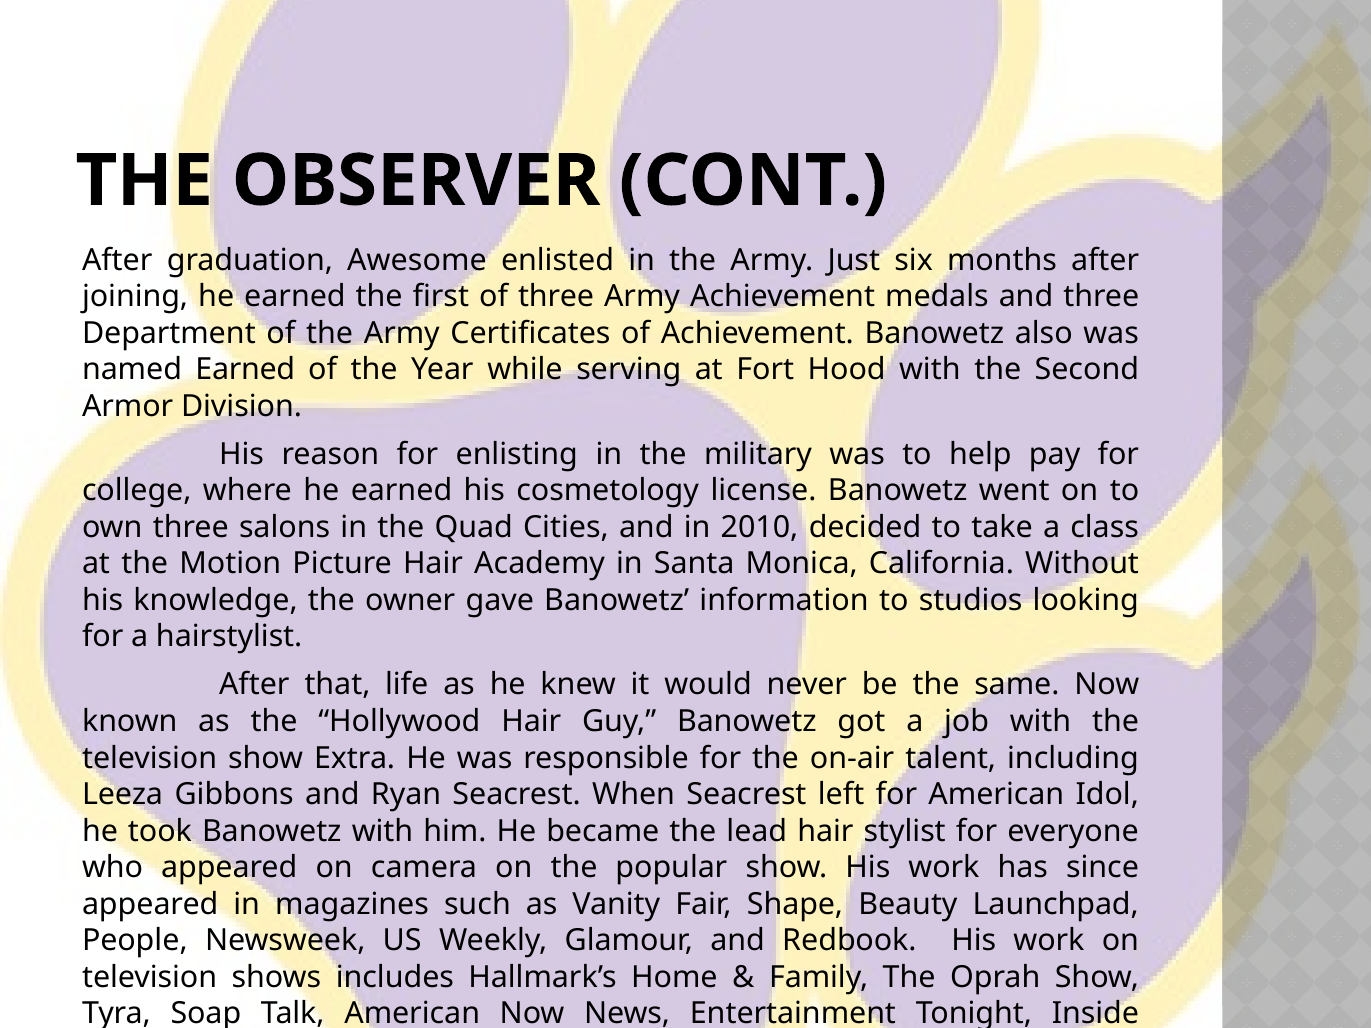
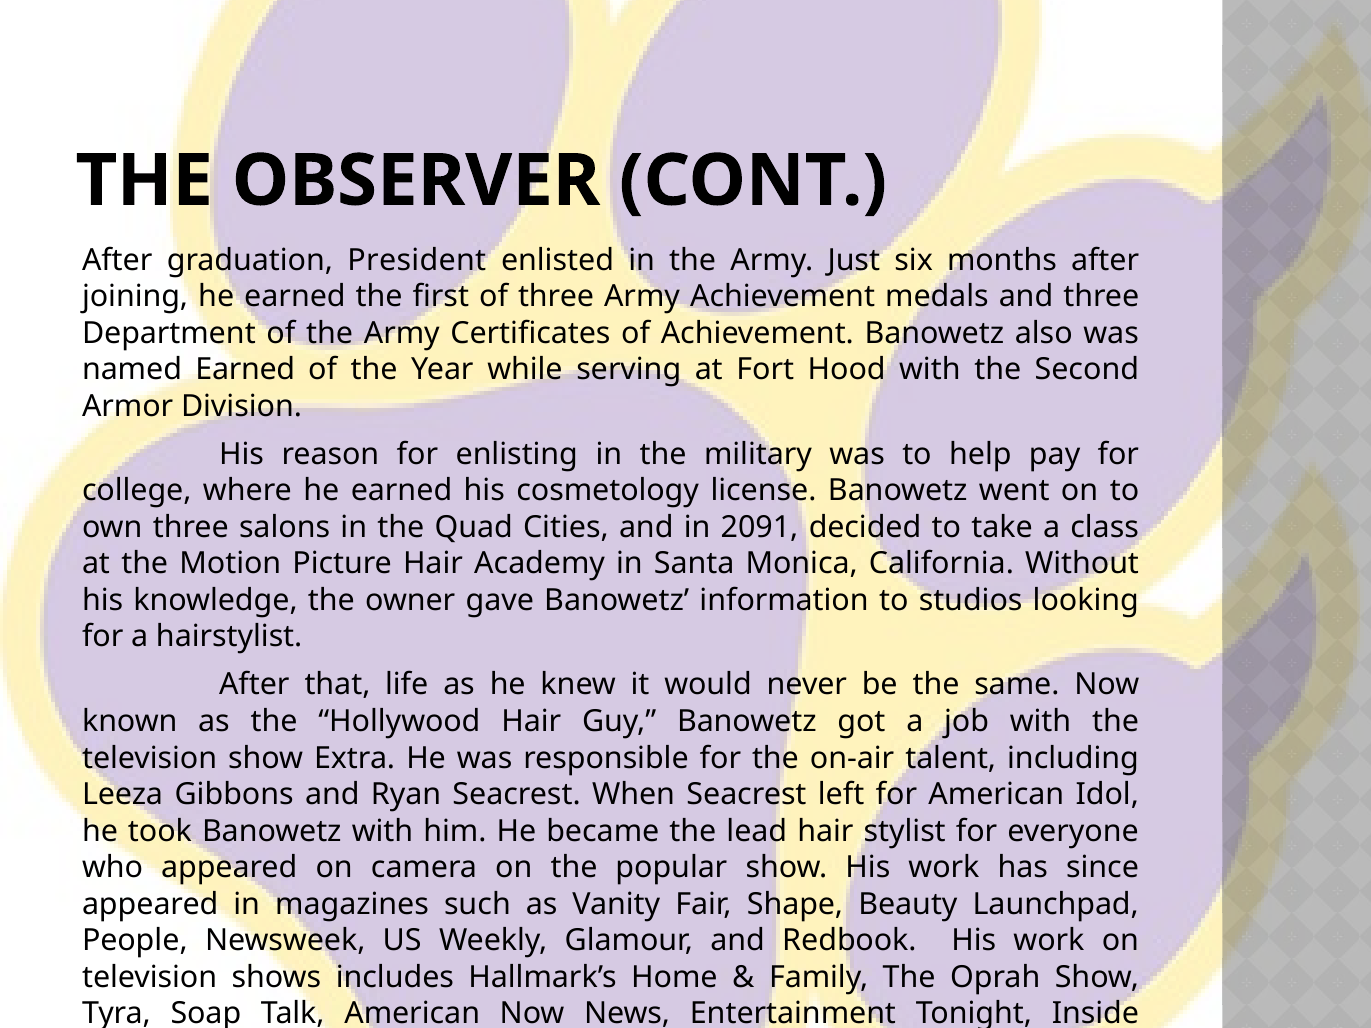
Awesome: Awesome -> President (417, 260)
2010: 2010 -> 2091 (760, 527)
